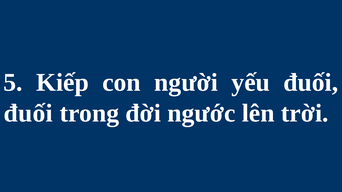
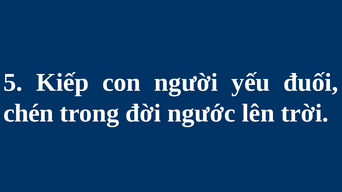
đuối: đuối -> chén (28, 113)
